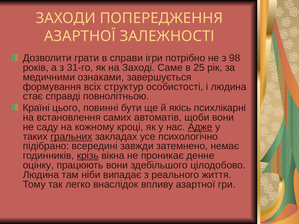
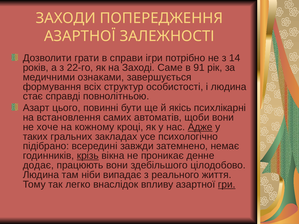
98: 98 -> 14 (235, 58)
31-го: 31-го -> 22-го (80, 68)
25: 25 -> 91 (199, 68)
Країні: Країні -> Азарт (36, 108)
саду: саду -> хоче (47, 127)
гральних underline: present -> none (71, 137)
оцінку: оцінку -> додає (38, 165)
гри underline: none -> present (227, 185)
